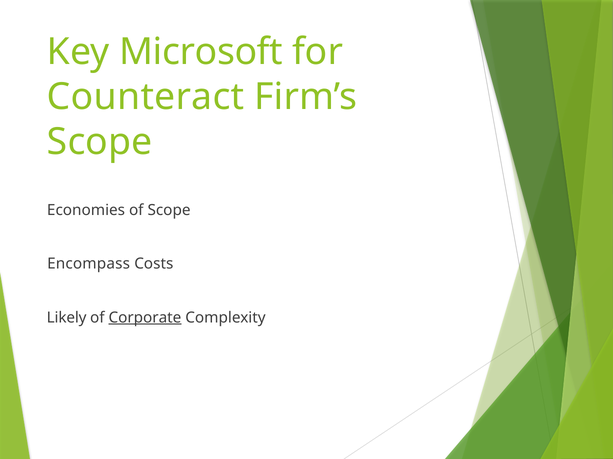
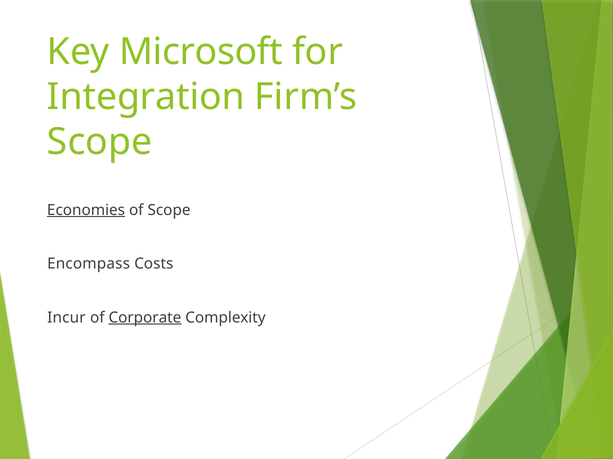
Counteract: Counteract -> Integration (146, 97)
Economies underline: none -> present (86, 210)
Likely: Likely -> Incur (66, 318)
